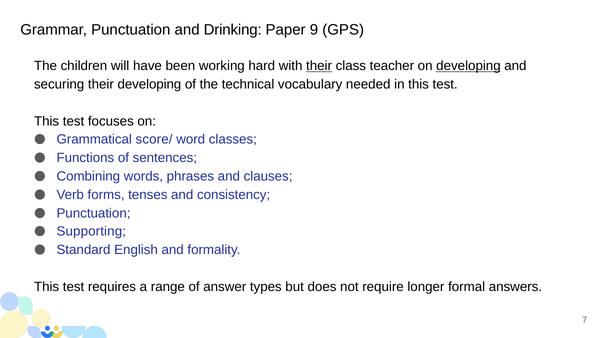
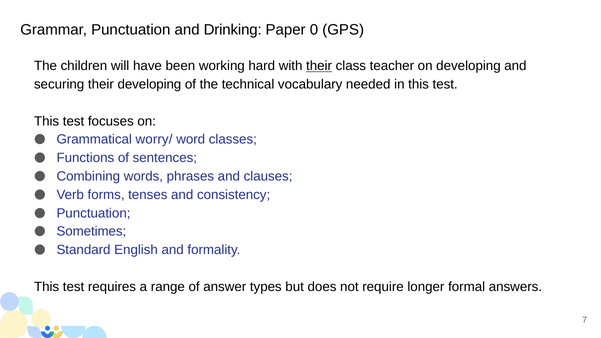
9: 9 -> 0 (314, 30)
developing underline: present -> none (468, 66)
score/: score/ -> worry/ (154, 140)
Supporting: Supporting -> Sometimes (91, 232)
